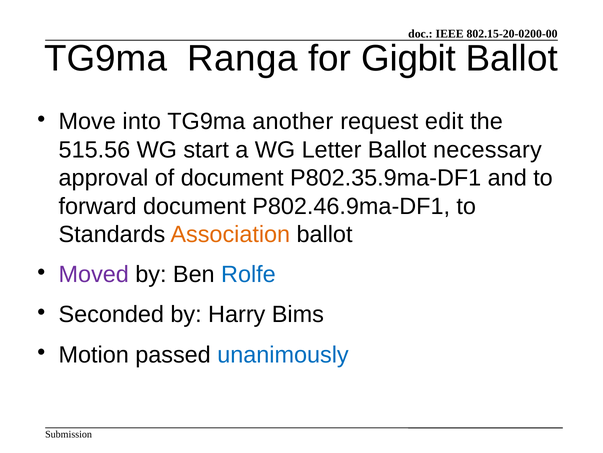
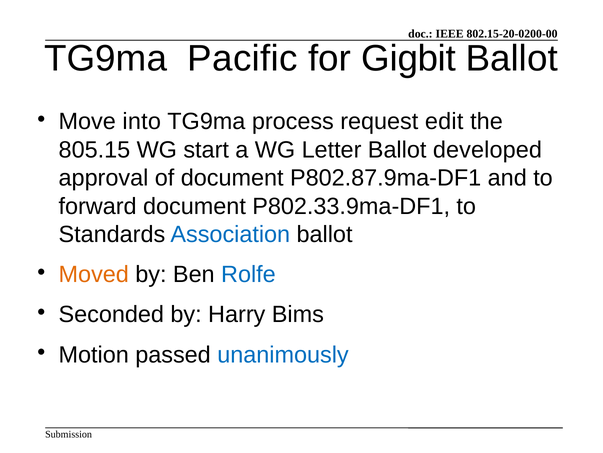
Ranga: Ranga -> Pacific (243, 58)
another: another -> process (293, 122)
515.56: 515.56 -> 805.15 (94, 150)
necessary: necessary -> developed (487, 150)
P802.35.9ma-DF1: P802.35.9ma-DF1 -> P802.87.9ma-DF1 (386, 178)
P802.46.9ma-DF1: P802.46.9ma-DF1 -> P802.33.9ma-DF1 (351, 206)
Association colour: orange -> blue (230, 234)
Moved colour: purple -> orange (94, 274)
